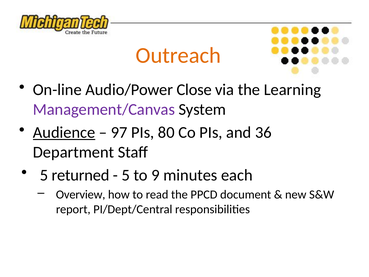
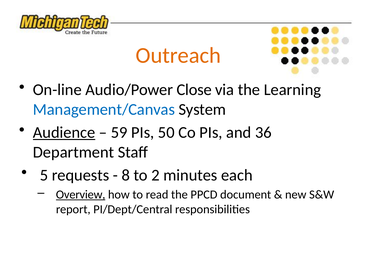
Management/Canvas colour: purple -> blue (104, 109)
97: 97 -> 59 (119, 132)
80: 80 -> 50 (166, 132)
returned: returned -> requests (80, 175)
5: 5 -> 8 (126, 175)
9: 9 -> 2 (155, 175)
Overview underline: none -> present (81, 194)
